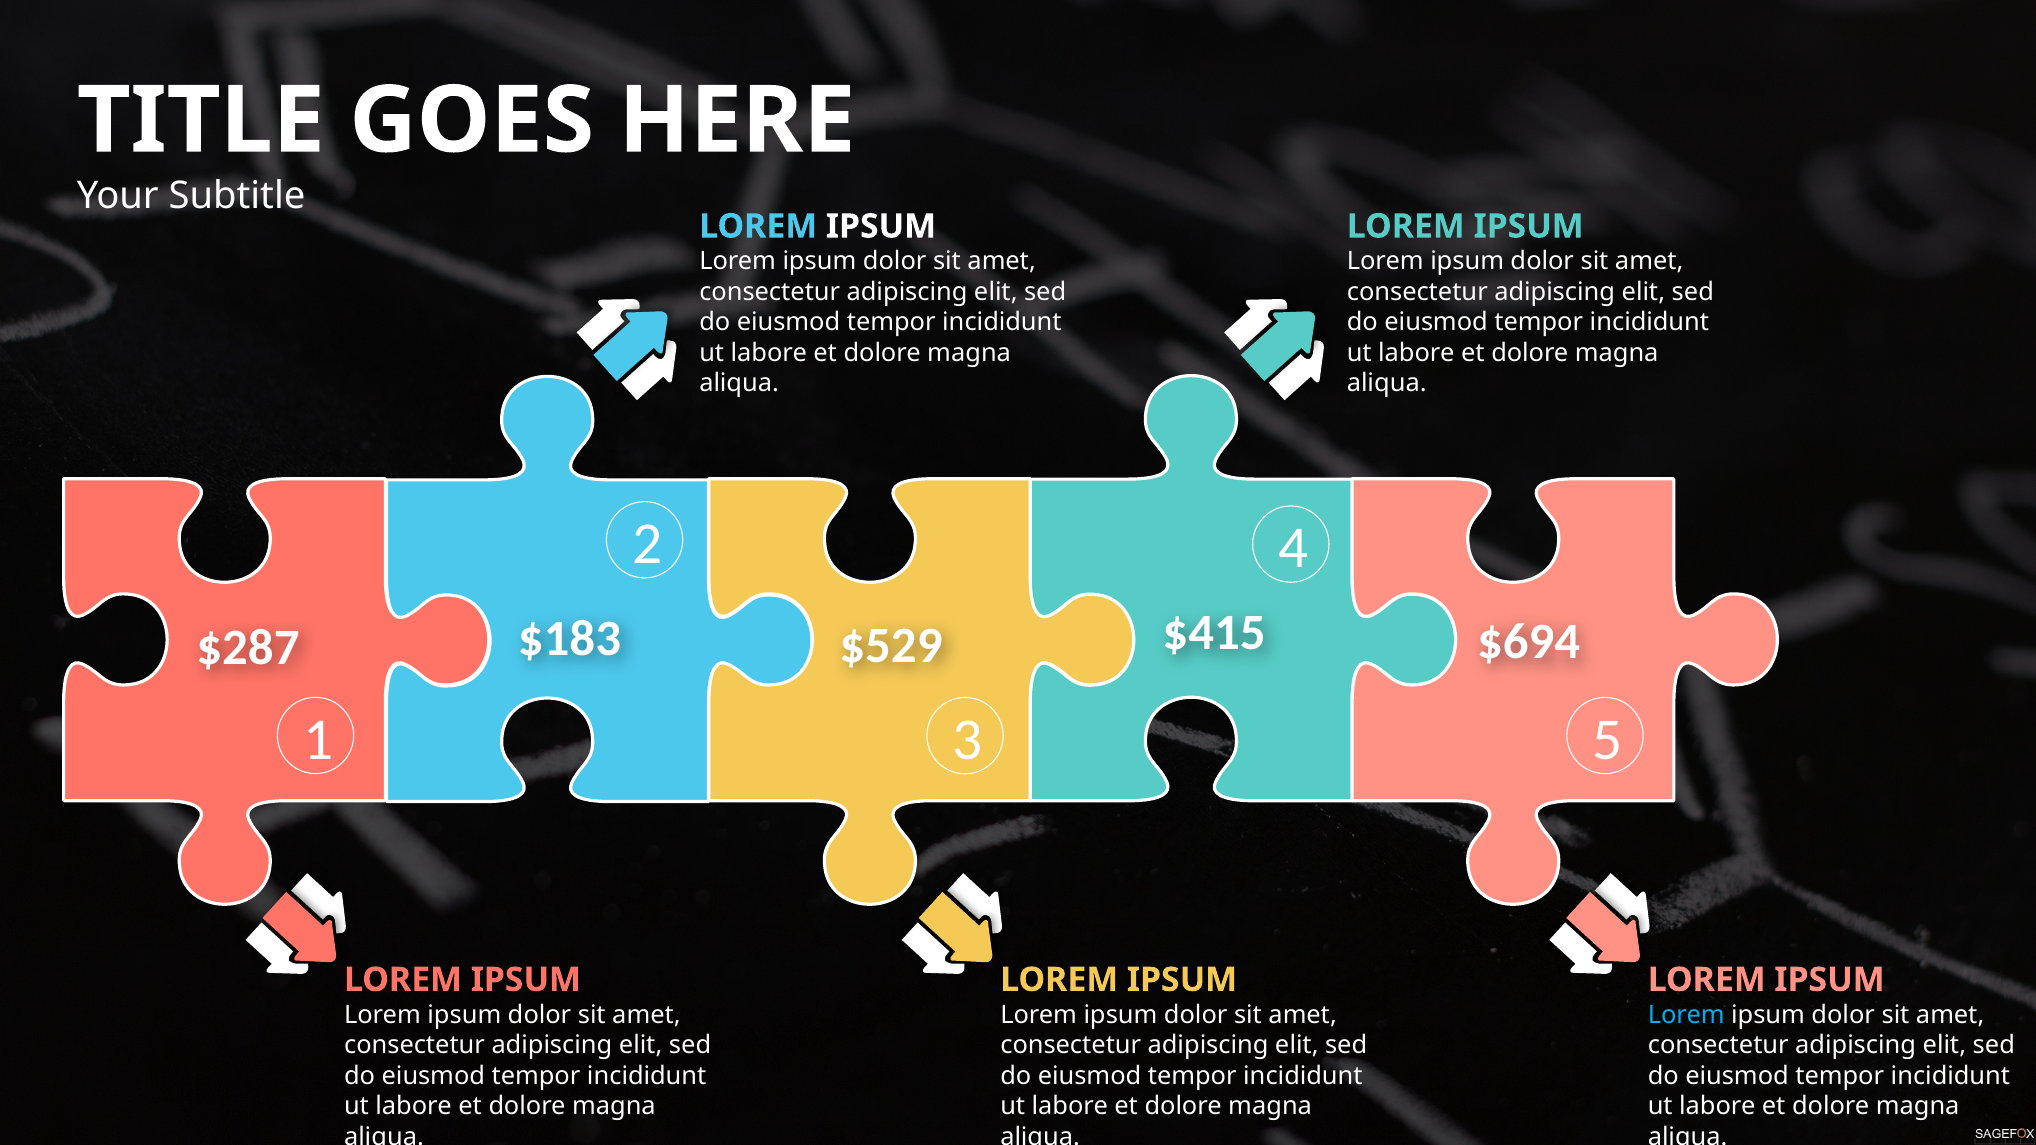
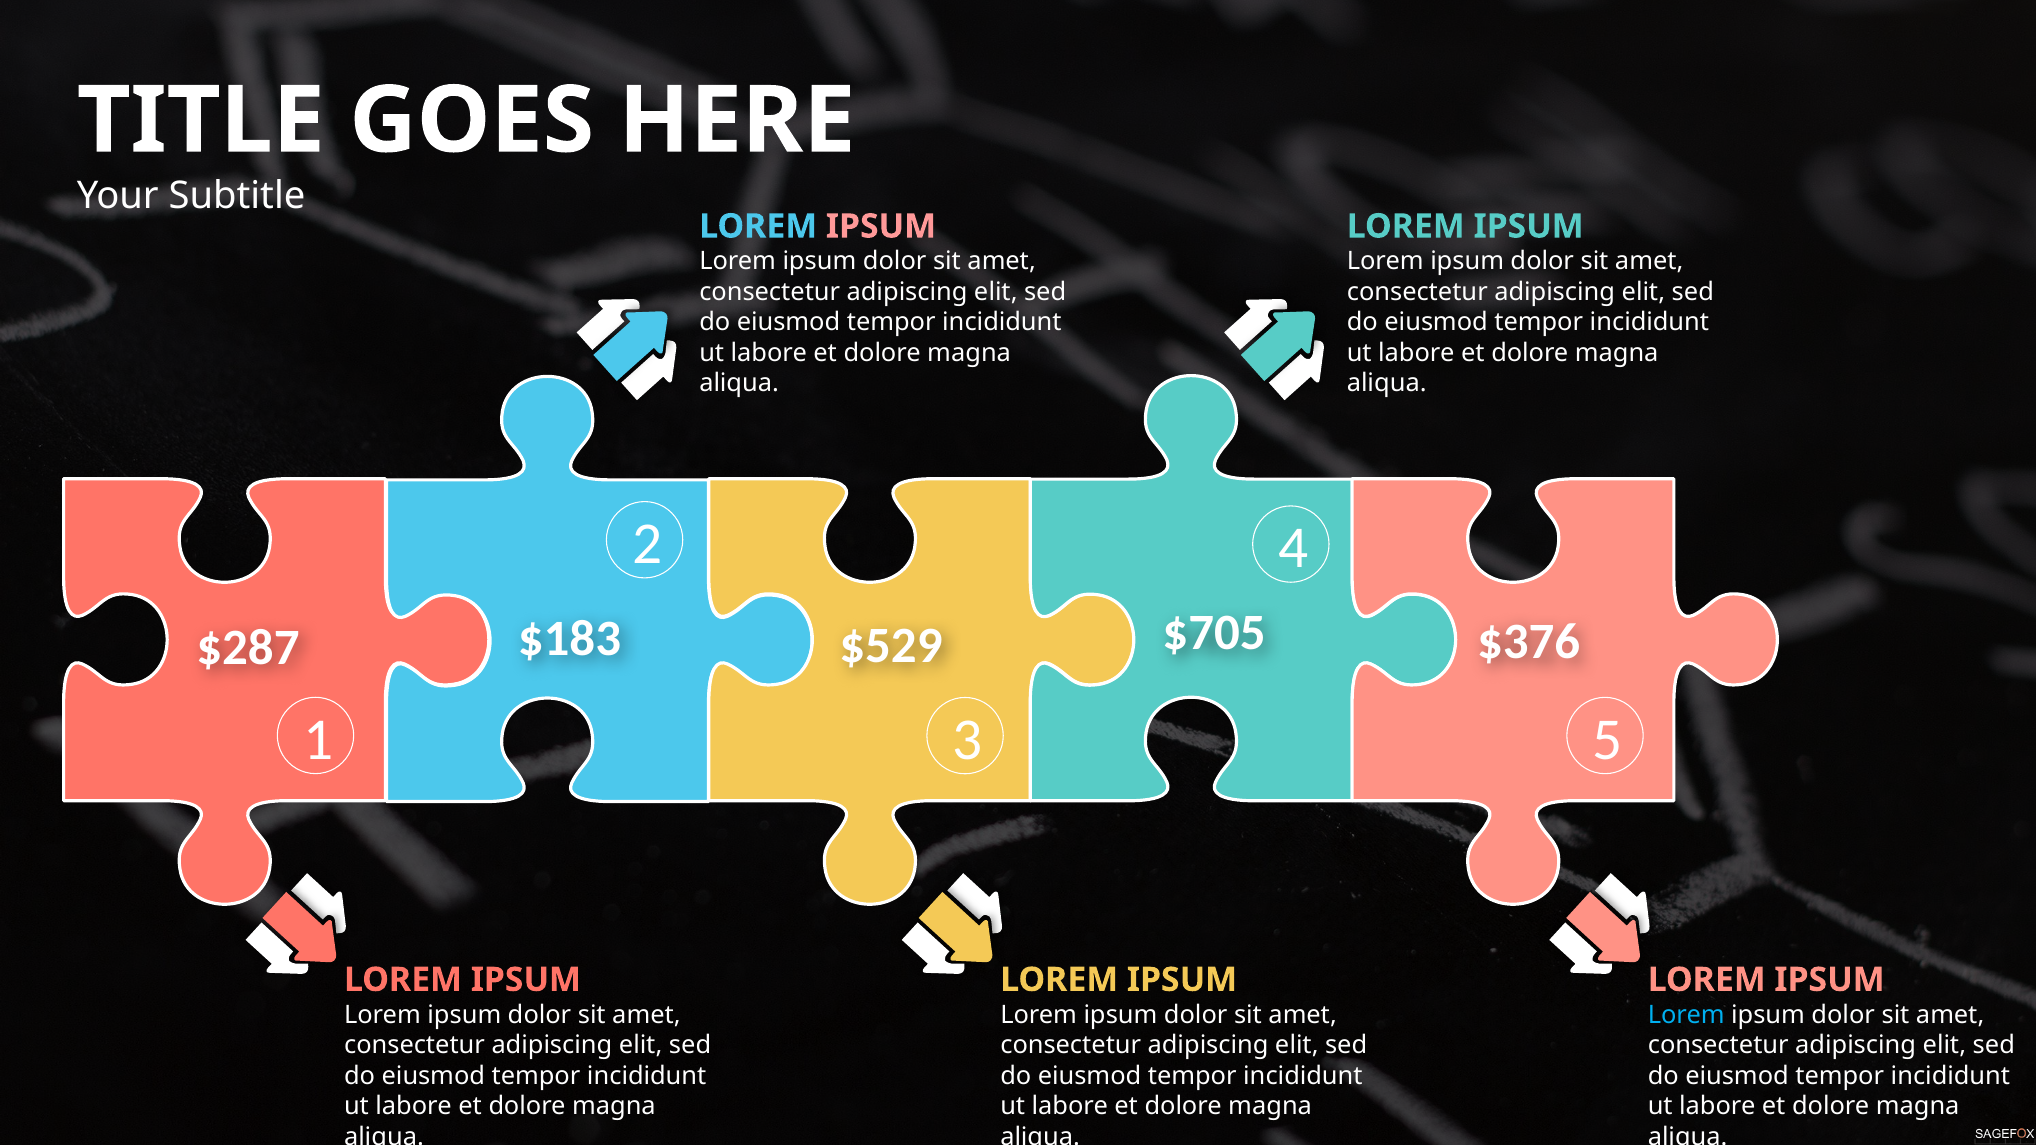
IPSUM colour: white -> pink (881, 226)
$415: $415 -> $705 (1214, 633)
$694: $694 -> $376 (1529, 641)
